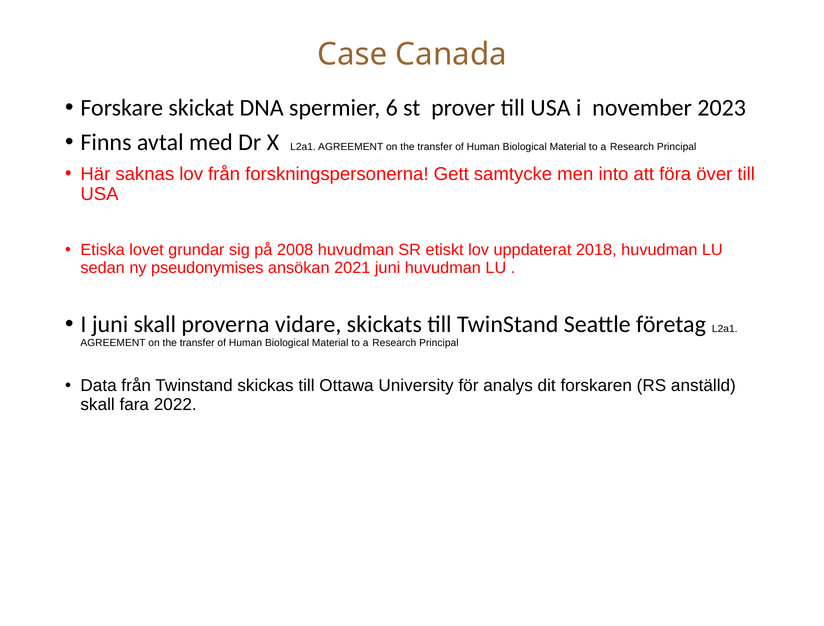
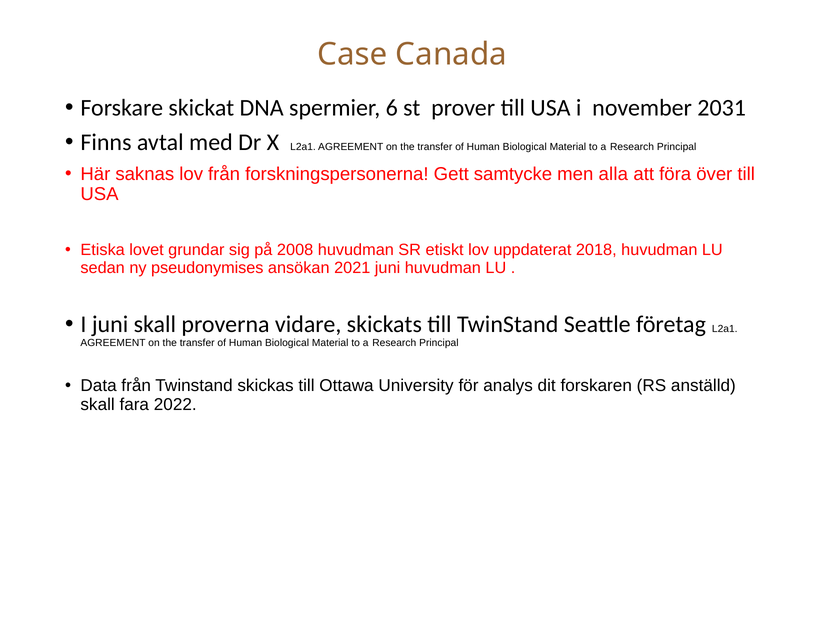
2023: 2023 -> 2031 (722, 108)
into: into -> alla (613, 174)
